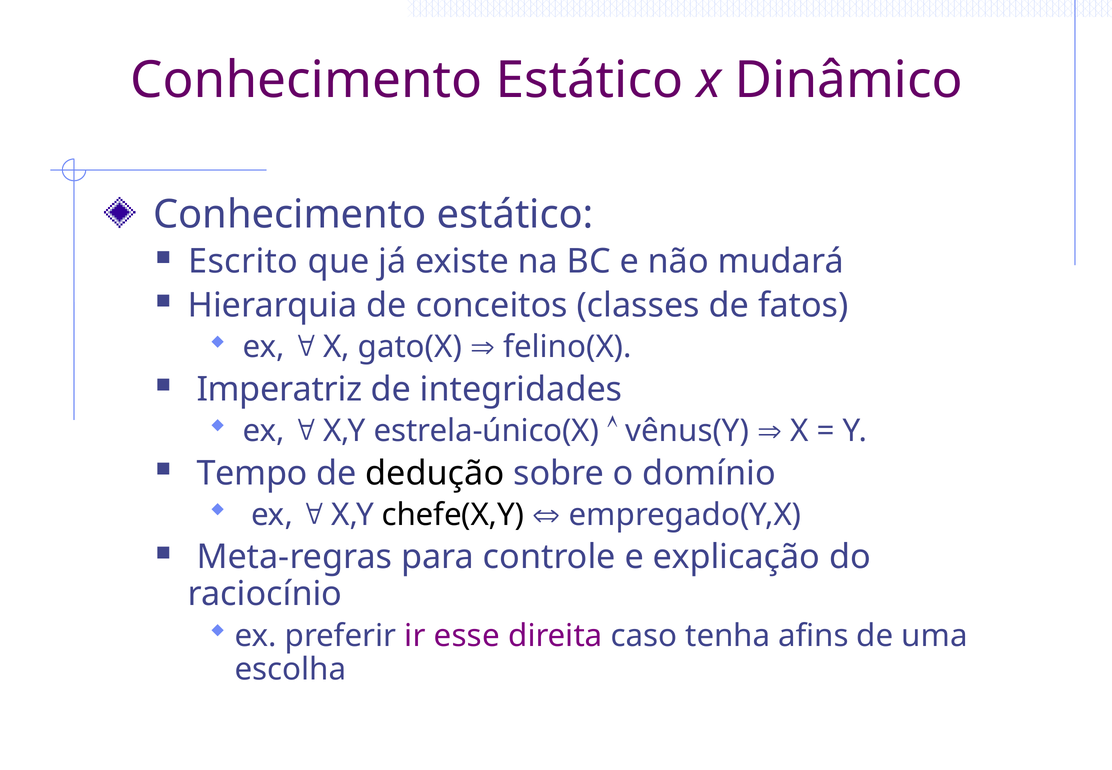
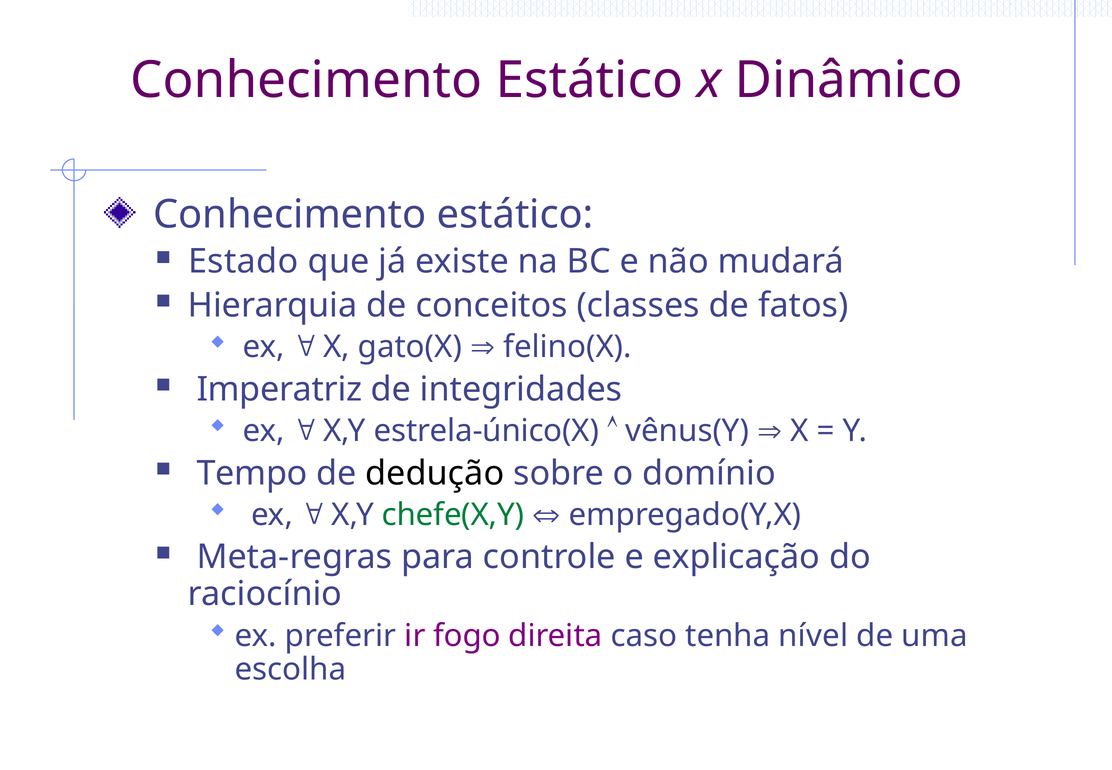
Escrito: Escrito -> Estado (243, 262)
chefe(X,Y colour: black -> green (453, 515)
esse: esse -> fogo (467, 636)
afins: afins -> nível (813, 636)
